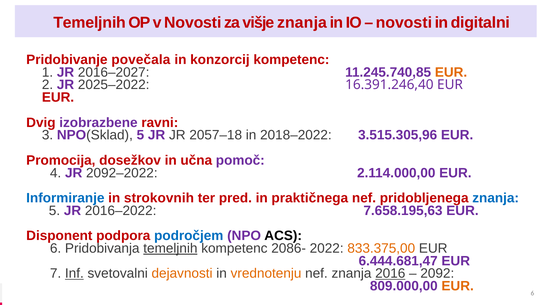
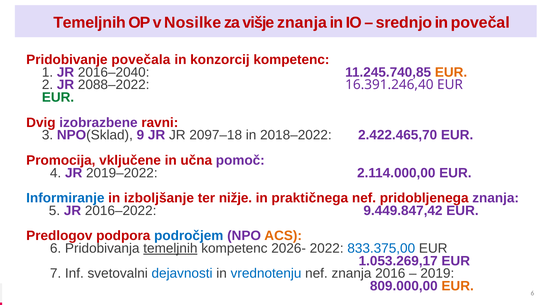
v Novosti: Novosti -> Nosilke (193, 23)
novosti: novosti -> srednjo (404, 23)
digitalni: digitalni -> povečal (480, 23)
2016–2027: 2016–2027 -> 2016–2040 (114, 72)
2025–2022: 2025–2022 -> 2088–2022 (114, 85)
EUR colour: red -> green (58, 97)
NPO(Sklad 5: 5 -> 9 (140, 135)
2057–18: 2057–18 -> 2097–18 (216, 135)
3.515.305,96: 3.515.305,96 -> 2.422.465,70 (398, 135)
dosežkov: dosežkov -> vključene (130, 160)
2092–2022: 2092–2022 -> 2019–2022 (122, 173)
strokovnih: strokovnih -> izboljšanje (159, 198)
pred: pred -> nižje (235, 198)
znanja colour: blue -> purple (496, 198)
7.658.195,63: 7.658.195,63 -> 9.449.847,42 (403, 211)
Disponent: Disponent -> Predlogov (59, 236)
ACS colour: black -> orange (283, 236)
2086-: 2086- -> 2026- (289, 248)
833.375,00 colour: orange -> blue (381, 248)
6.444.681,47: 6.444.681,47 -> 1.053.269,17 (398, 261)
Inf underline: present -> none (74, 273)
dejavnosti colour: orange -> blue (182, 273)
vrednotenju colour: orange -> blue (266, 273)
2016 underline: present -> none (390, 273)
2092: 2092 -> 2019 (437, 273)
